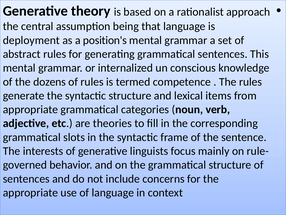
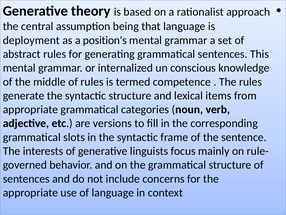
dozens: dozens -> middle (49, 82)
theories: theories -> versions (112, 123)
